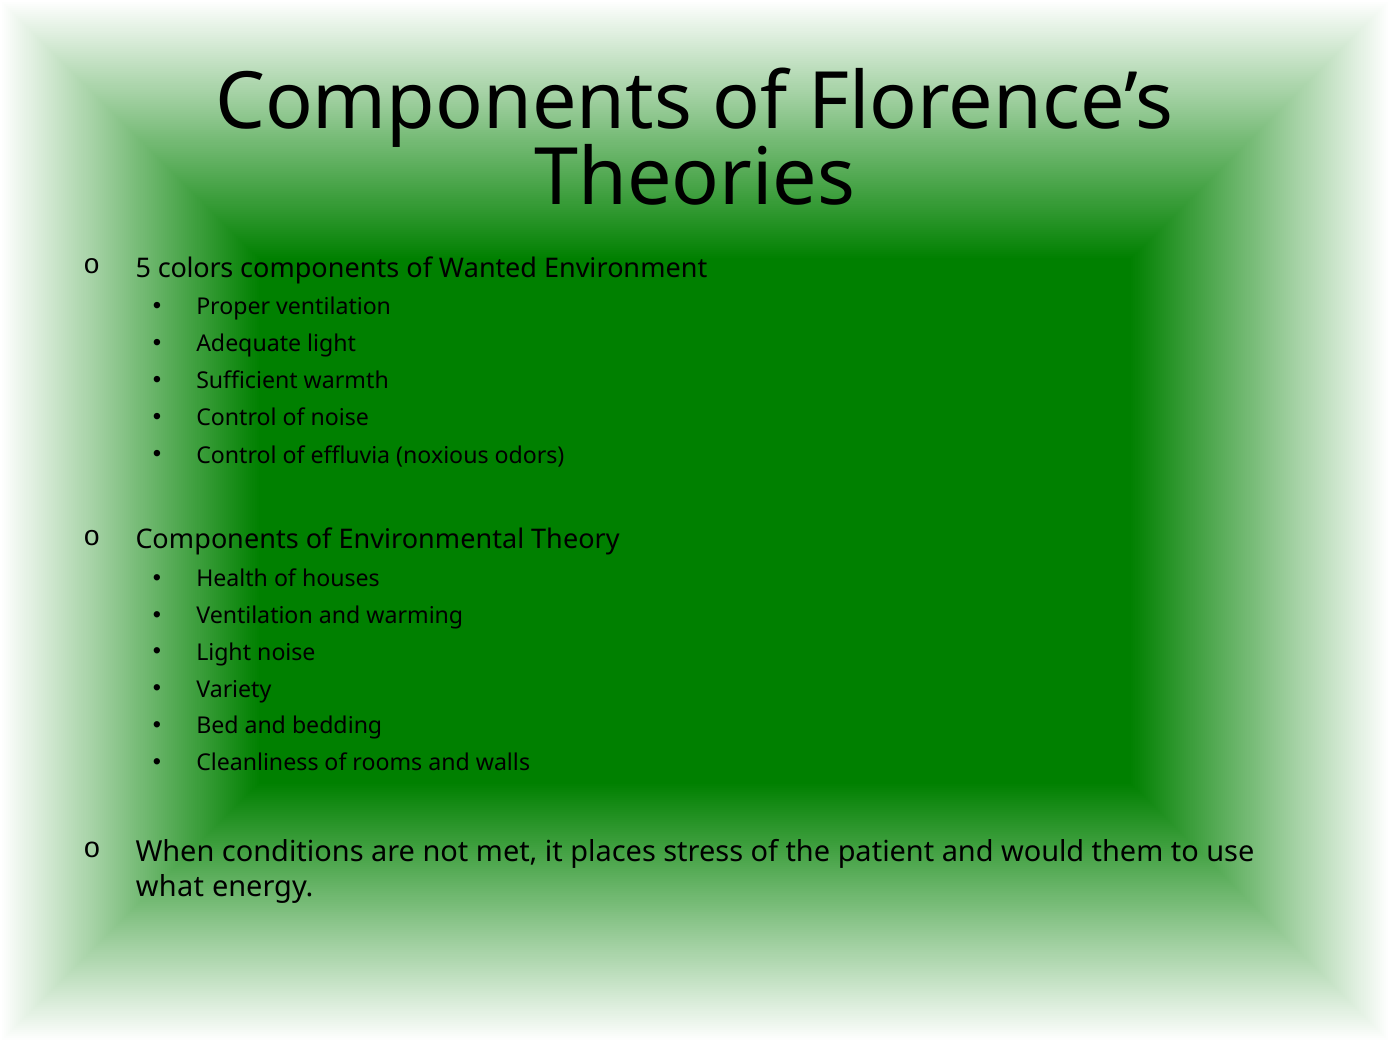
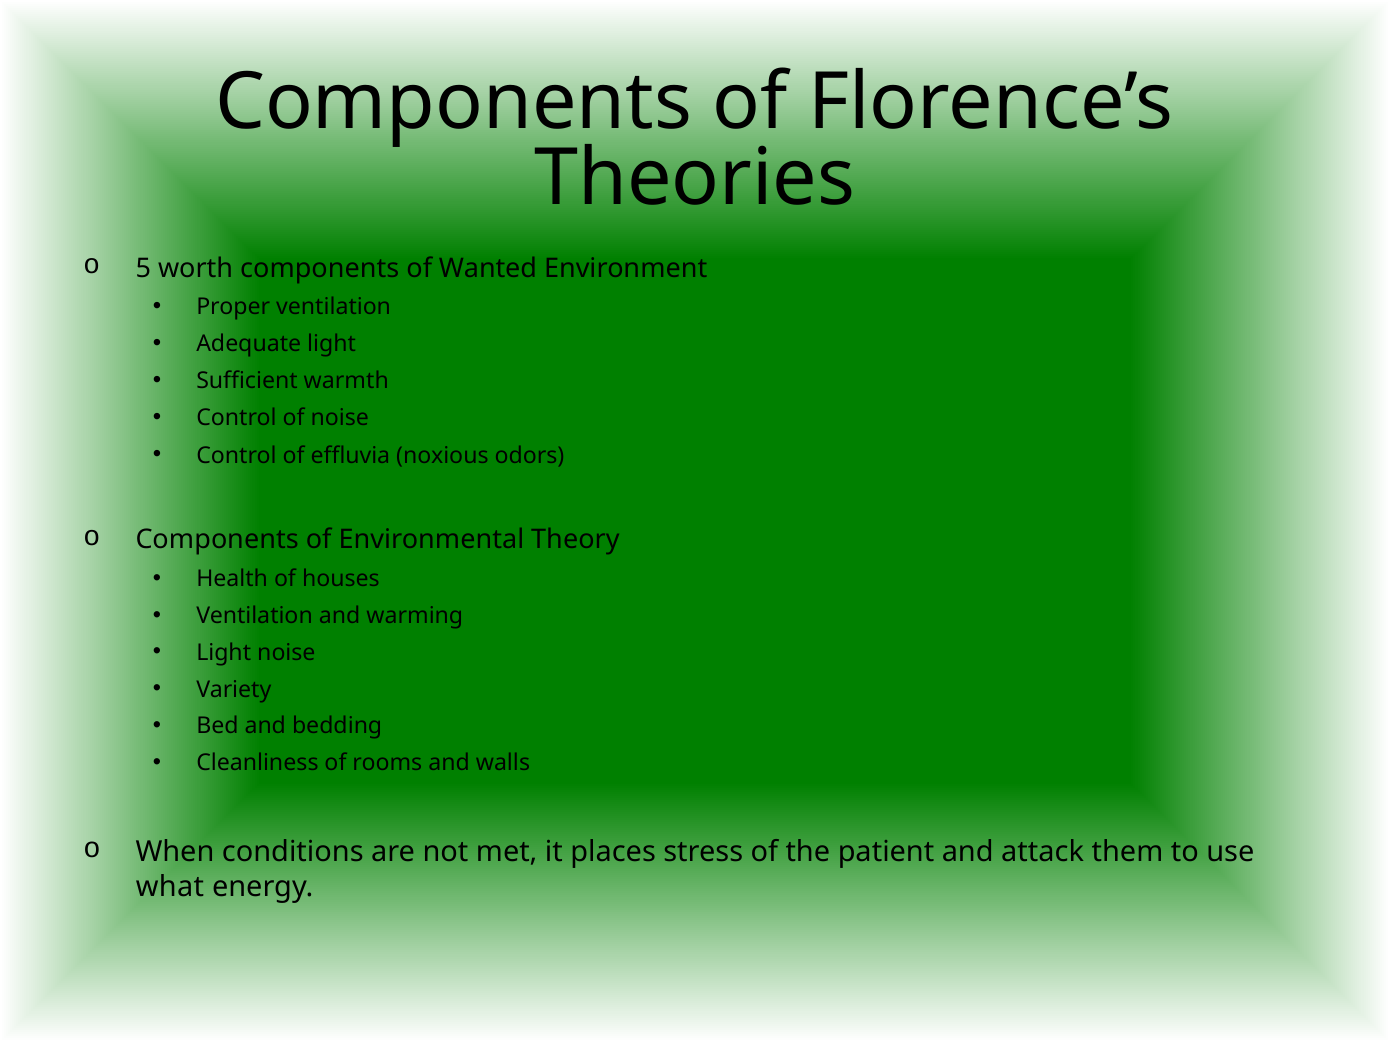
colors: colors -> worth (196, 268)
would: would -> attack (1043, 852)
